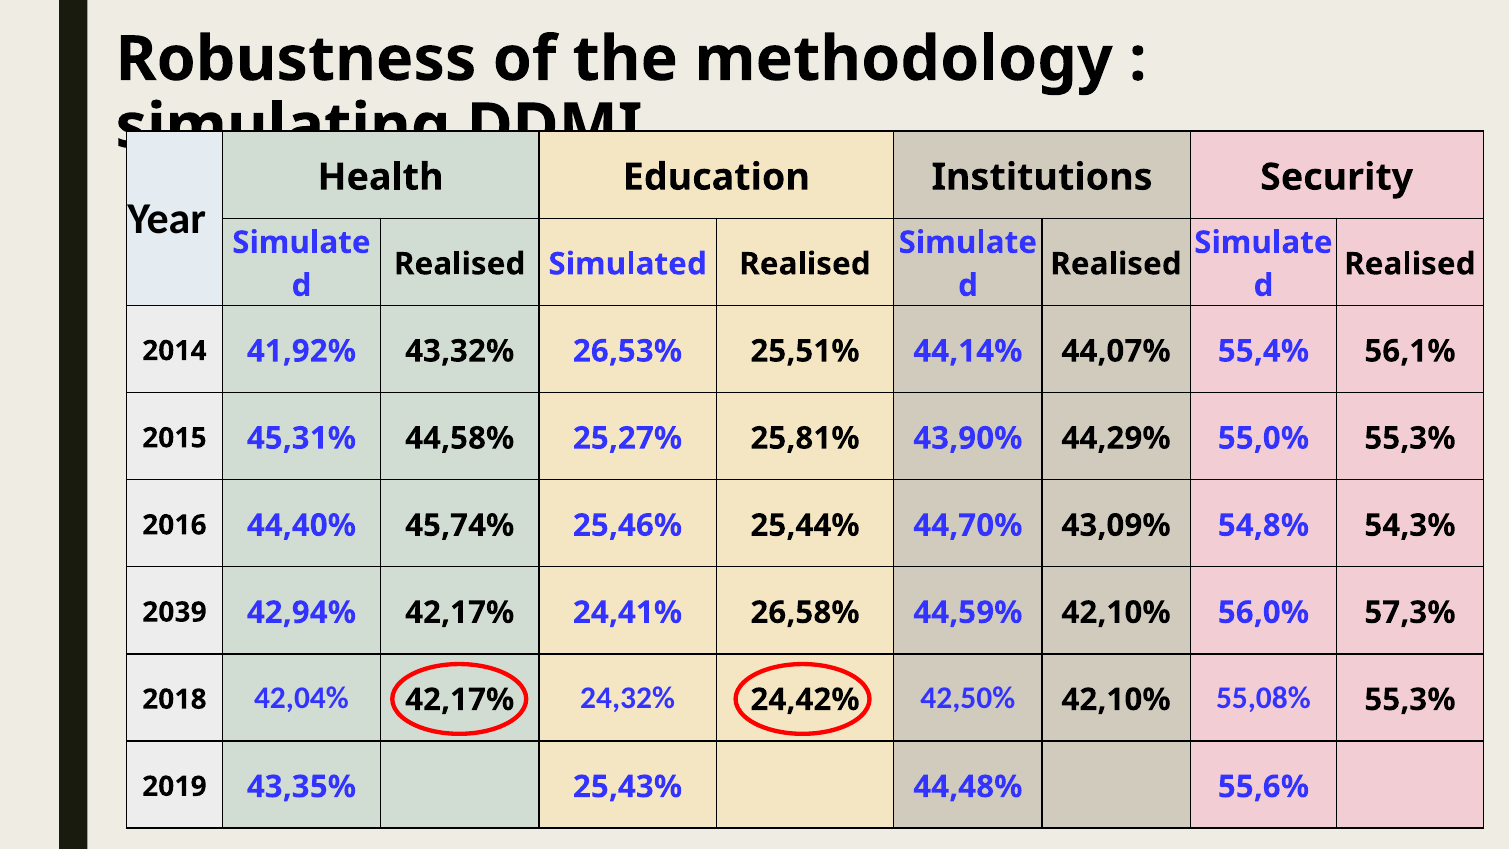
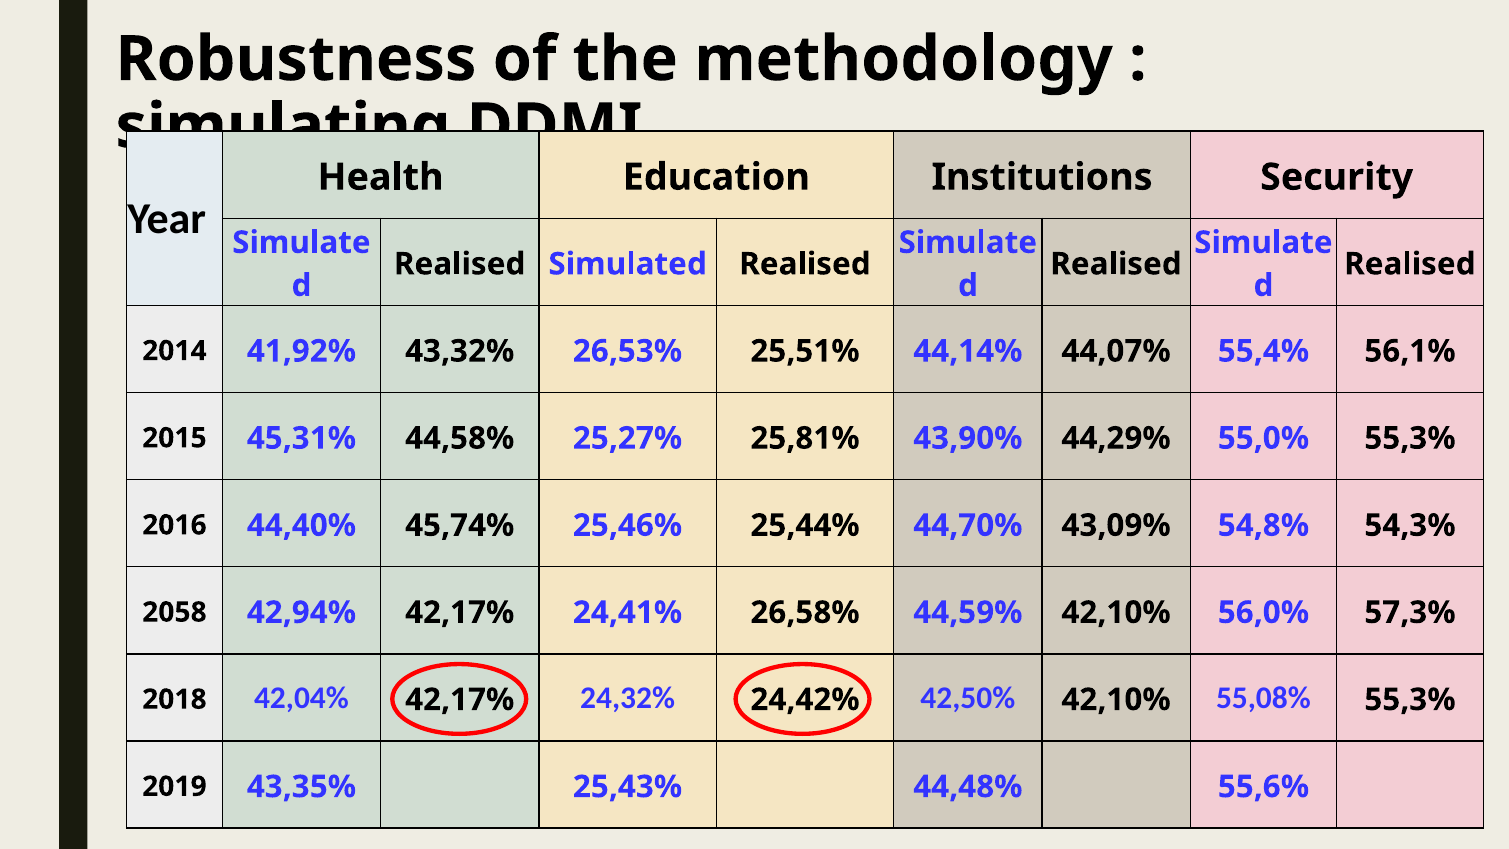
2039: 2039 -> 2058 (174, 612)
